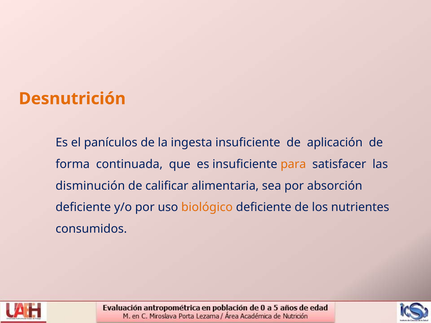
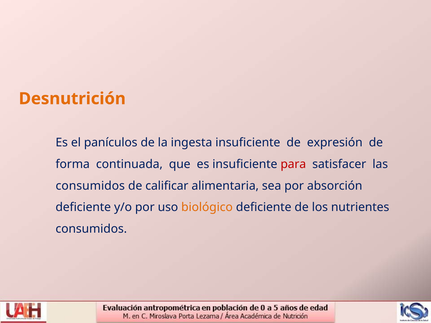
aplicación: aplicación -> expresión (335, 143)
para colour: orange -> red (293, 164)
disminución: disminución -> consumidos (90, 186)
